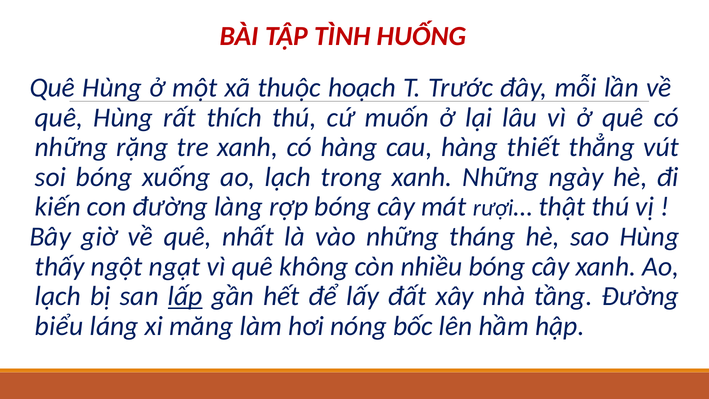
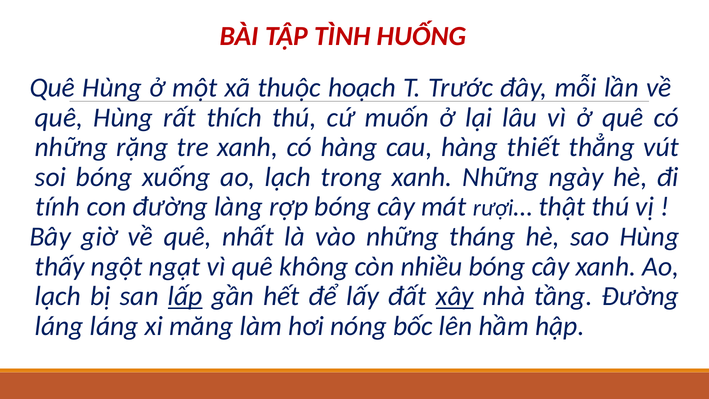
kiến: kiến -> tính (58, 207)
xây underline: none -> present (455, 296)
biểu: biểu -> láng (59, 326)
